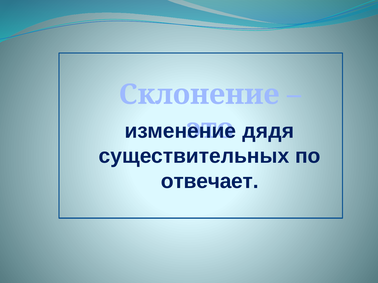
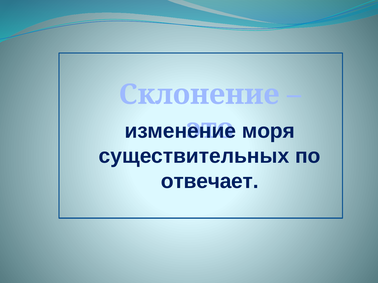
дядя: дядя -> моря (268, 131)
